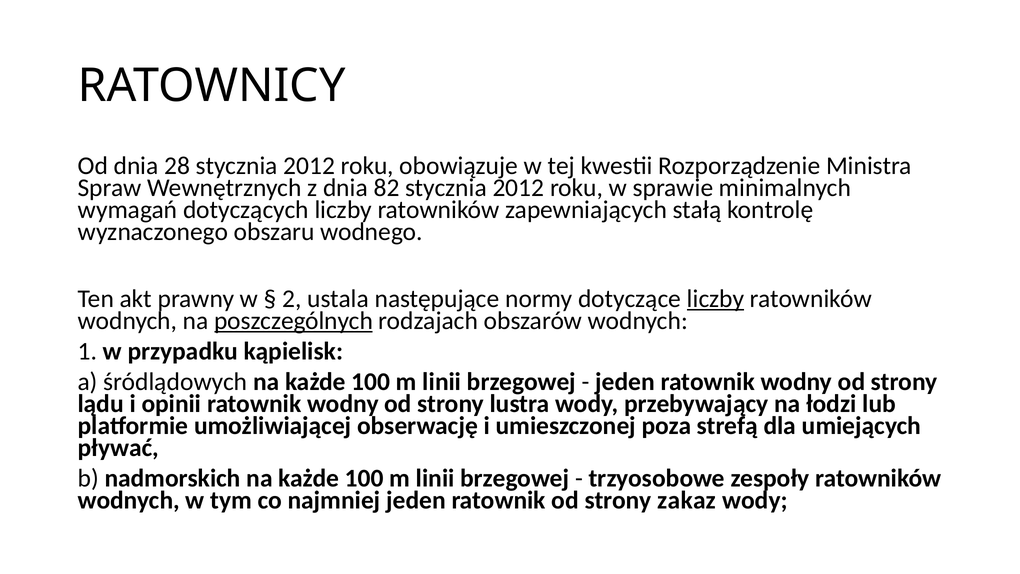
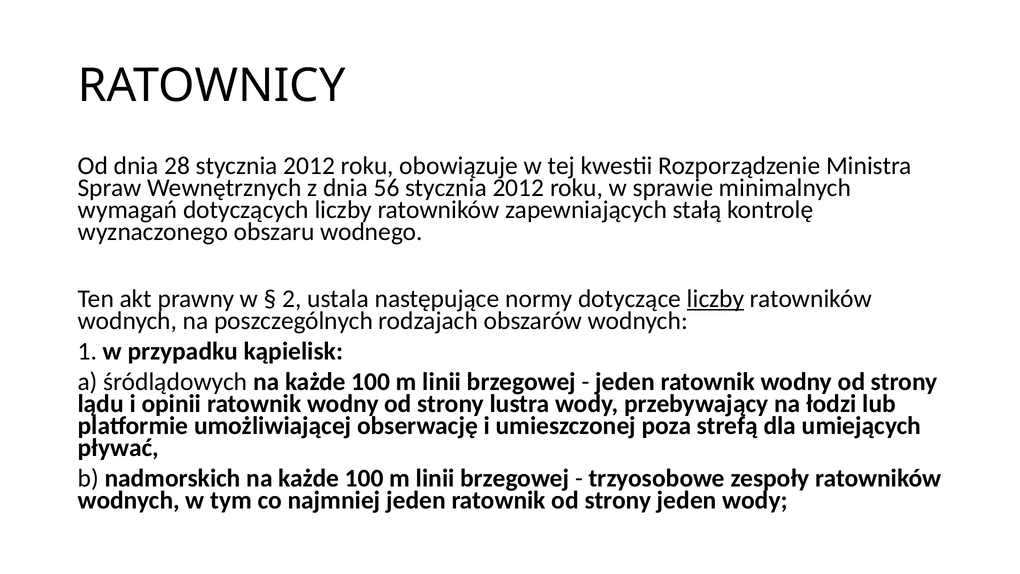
82: 82 -> 56 (387, 188)
poszczególnych underline: present -> none (294, 320)
strony zakaz: zakaz -> jeden (687, 500)
